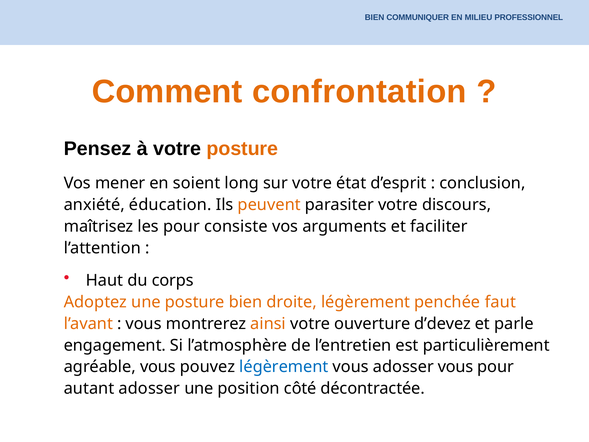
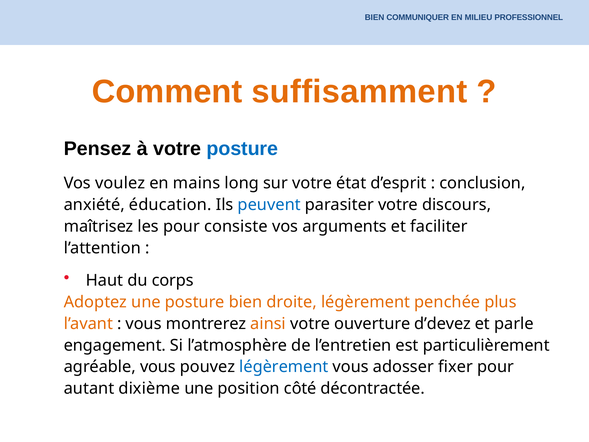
confrontation: confrontation -> suffisamment (359, 92)
posture colour: orange -> blue (242, 149)
mener: mener -> voulez (120, 183)
soient: soient -> mains (197, 183)
peuvent colour: orange -> blue (269, 205)
faut: faut -> plus (500, 302)
adosser vous: vous -> fixer (455, 367)
autant adosser: adosser -> dixième (149, 388)
